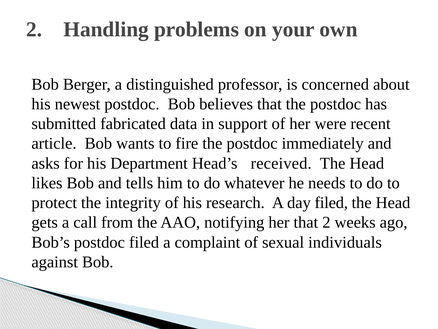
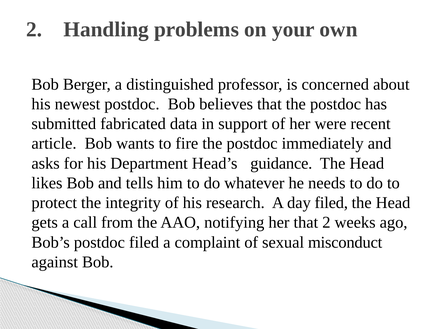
received: received -> guidance (281, 163)
individuals: individuals -> misconduct (345, 242)
